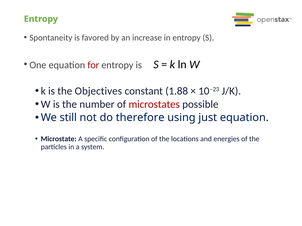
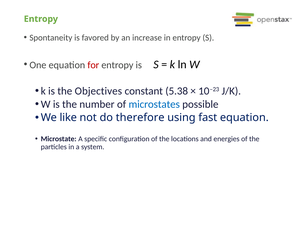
1.88: 1.88 -> 5.38 (177, 91)
microstates colour: red -> blue (154, 105)
still: still -> like (68, 118)
just: just -> fast (208, 118)
